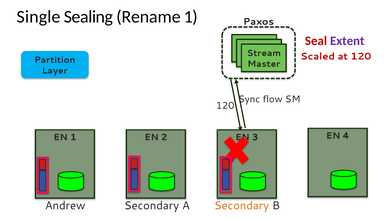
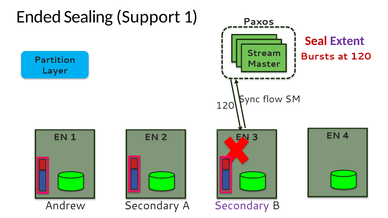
Single: Single -> Ended (39, 17)
Rename: Rename -> Support (148, 17)
Scaled: Scaled -> Bursts (318, 57)
Secondary colour: orange -> purple (242, 206)
